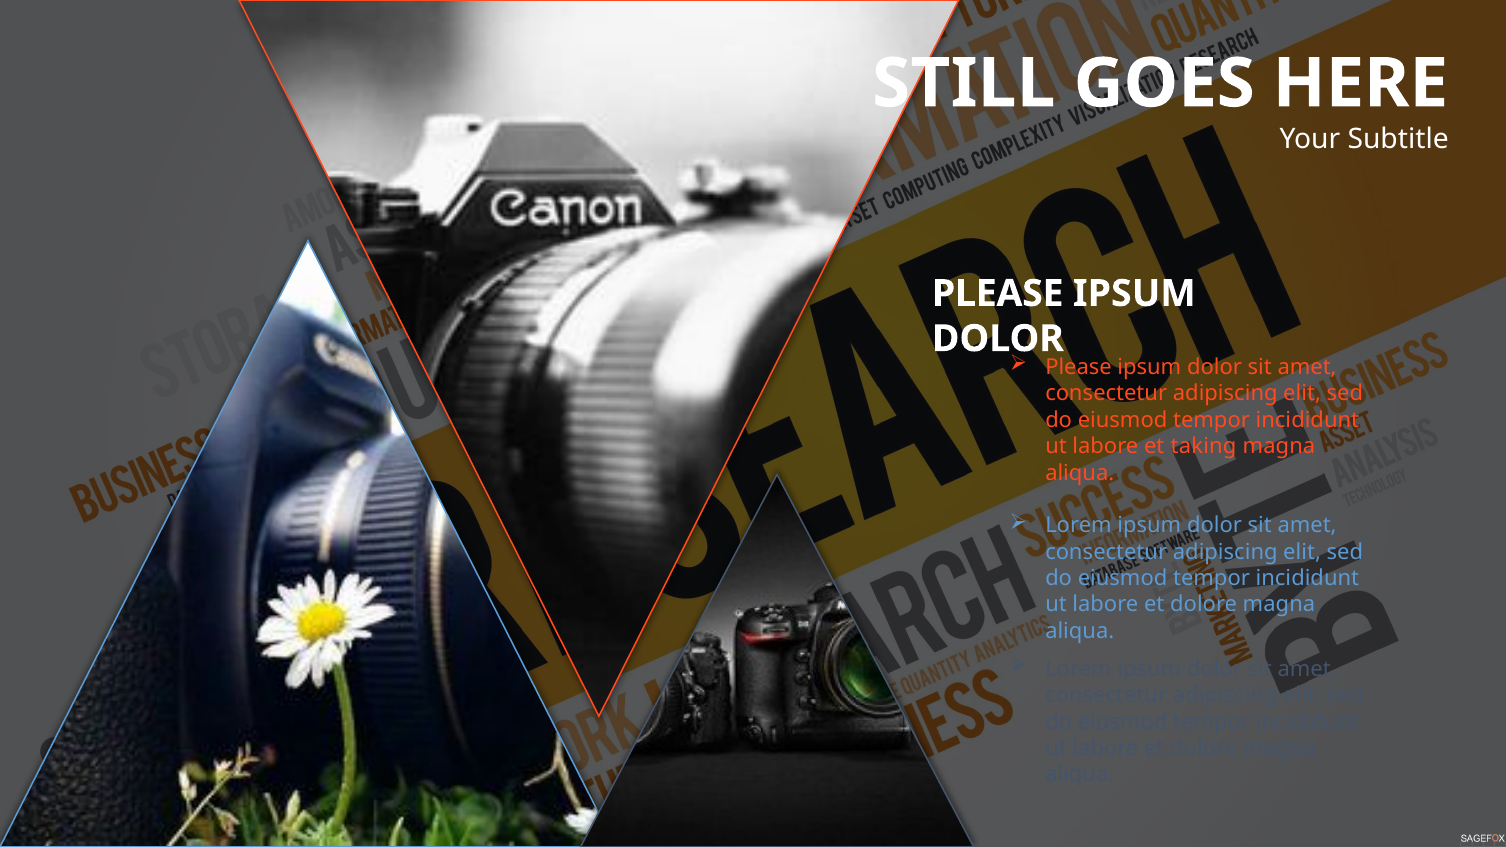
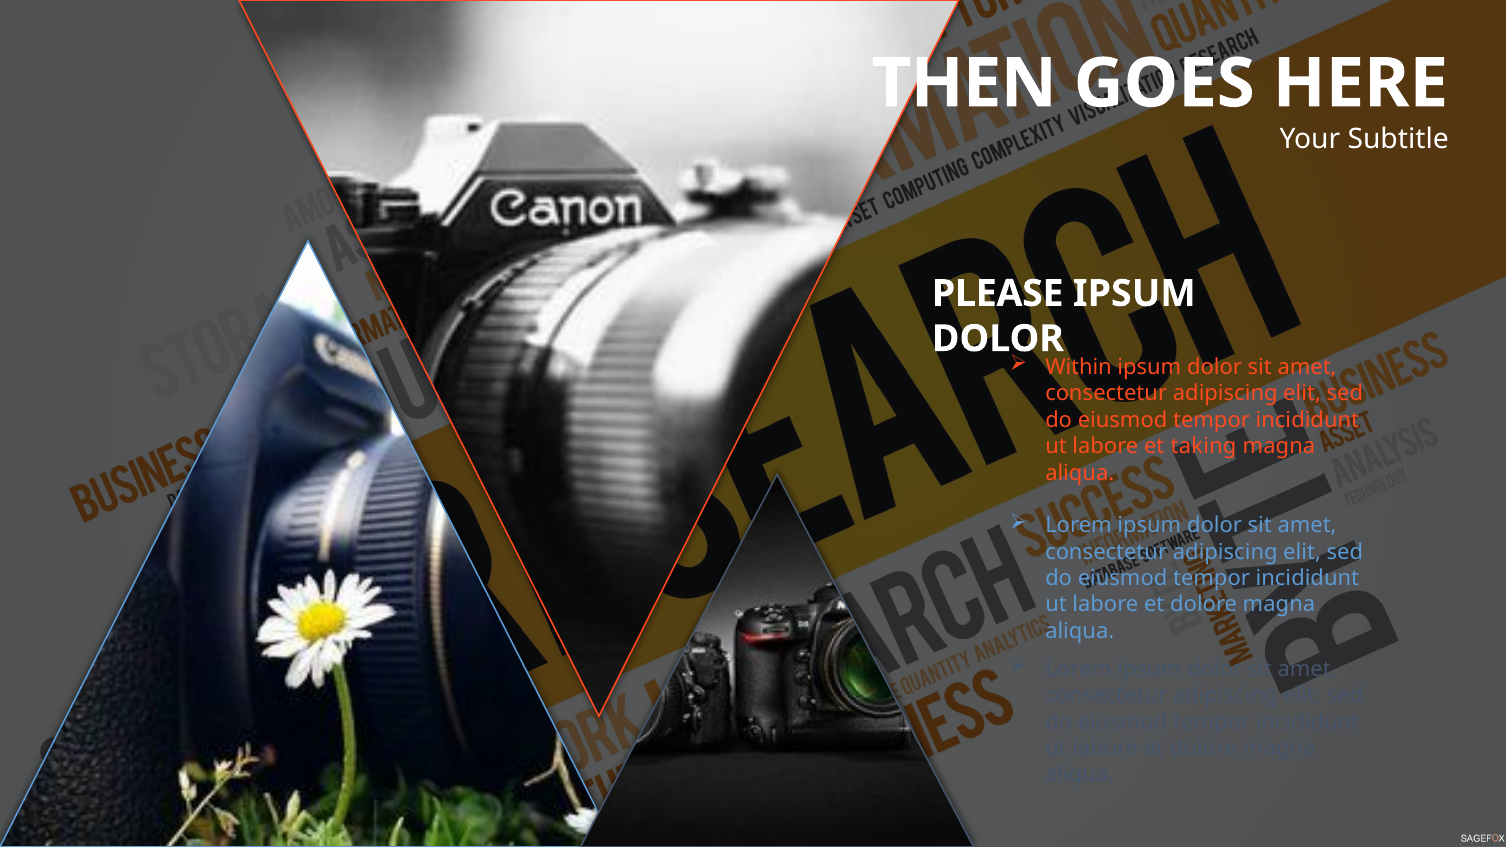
STILL: STILL -> THEN (964, 84)
Please: Please -> Within (1079, 367)
